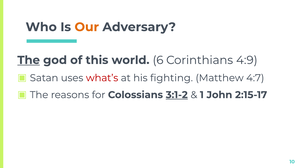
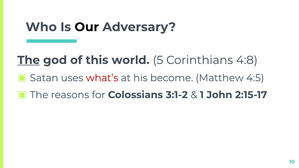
Our colour: orange -> black (87, 27)
6: 6 -> 5 (158, 60)
4:9: 4:9 -> 4:8 (247, 60)
fighting: fighting -> become (172, 78)
4:7: 4:7 -> 4:5 (255, 78)
3:1-2 underline: present -> none (177, 95)
